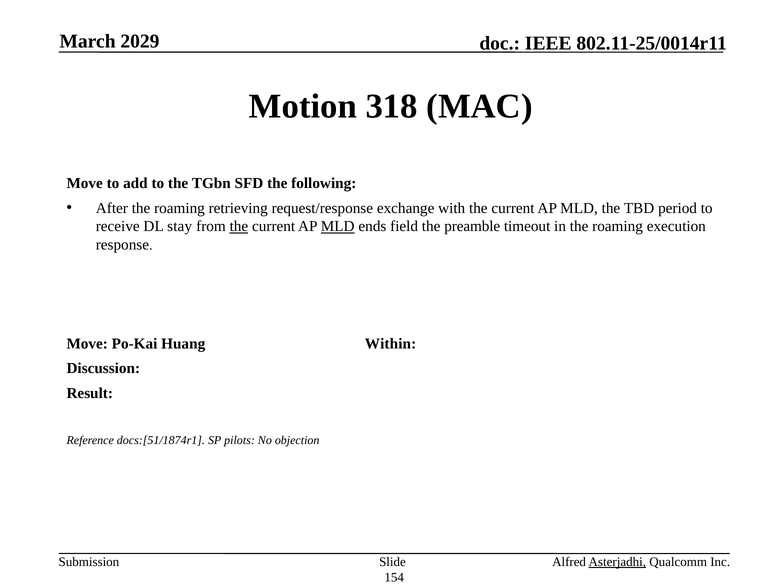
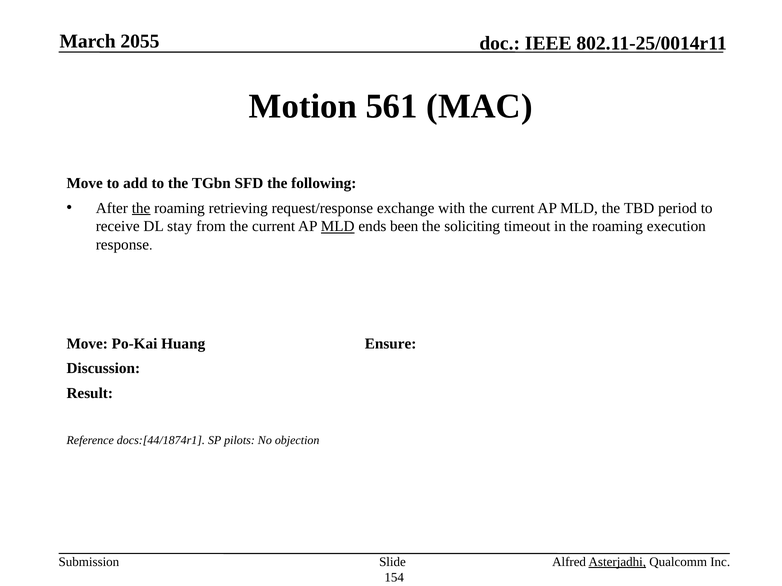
2029: 2029 -> 2055 (140, 41)
318: 318 -> 561 (392, 107)
the underline: none -> present (141, 208)
the underline: present -> none (239, 227)
field: field -> been (404, 227)
preamble: preamble -> soliciting (472, 227)
Within: Within -> Ensure (391, 344)
docs:[51/1874r1: docs:[51/1874r1 -> docs:[44/1874r1 (161, 441)
